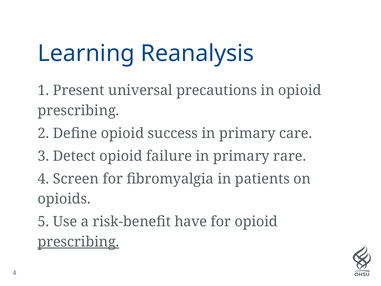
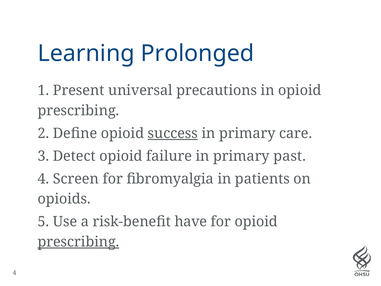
Reanalysis: Reanalysis -> Prolonged (197, 53)
success underline: none -> present (173, 133)
rare: rare -> past (290, 156)
